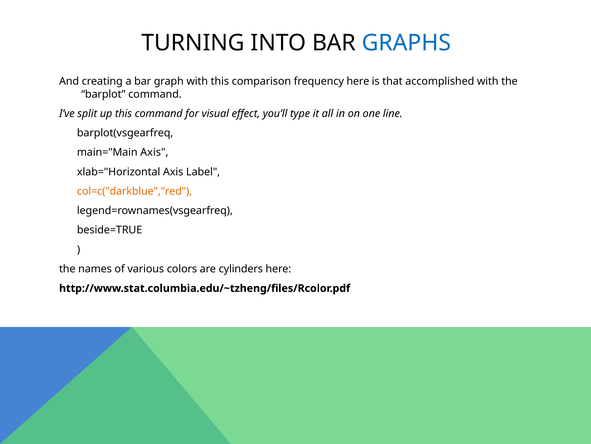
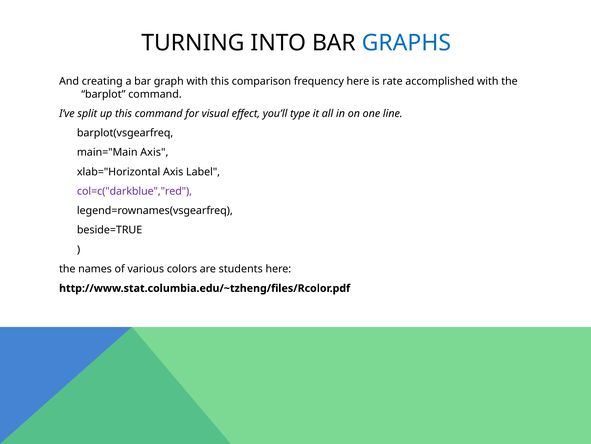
that: that -> rate (392, 81)
col=c("darkblue","red colour: orange -> purple (134, 191)
cylinders: cylinders -> students (241, 268)
